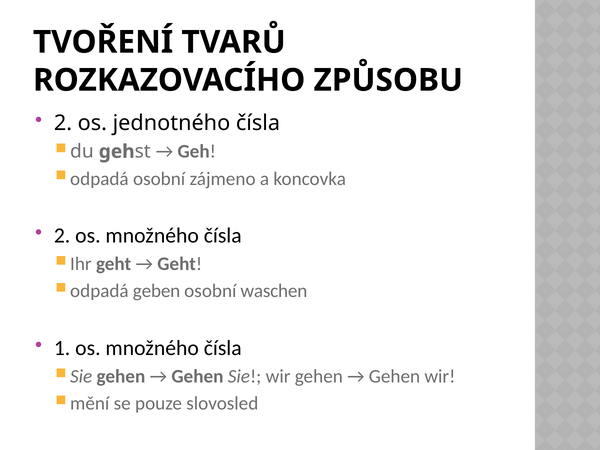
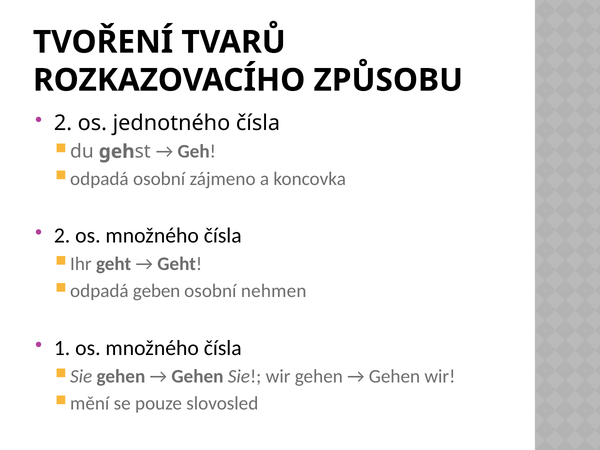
waschen: waschen -> nehmen (274, 291)
